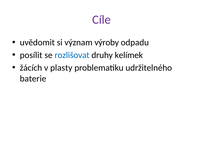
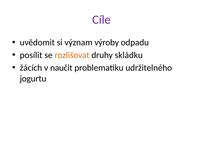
rozlišovat colour: blue -> orange (72, 55)
kelímek: kelímek -> skládku (129, 55)
plasty: plasty -> naučit (61, 68)
baterie: baterie -> jogurtu (33, 79)
